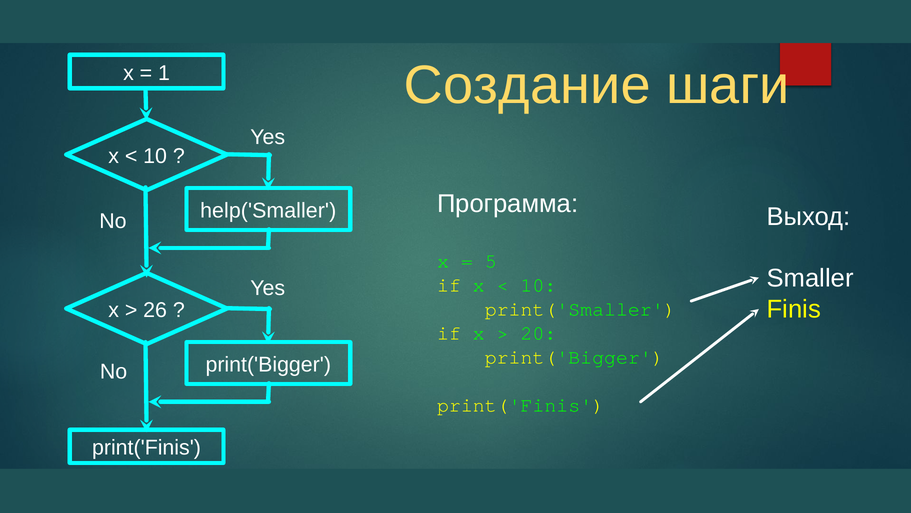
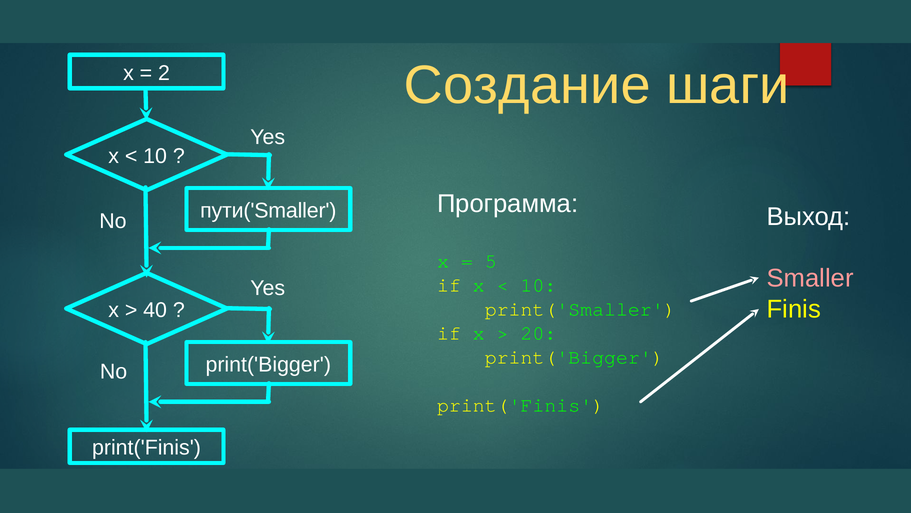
1: 1 -> 2 (164, 73)
help('Smaller: help('Smaller -> пути('Smaller (268, 210)
Smaller colour: white -> pink (810, 278)
26: 26 -> 40 (155, 310)
